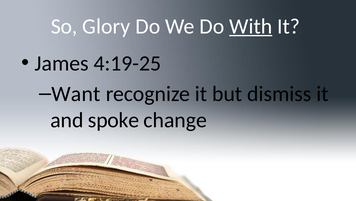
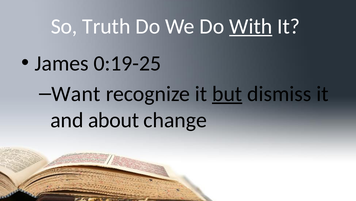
Glory: Glory -> Truth (106, 26)
4:19-25: 4:19-25 -> 0:19-25 (127, 63)
but underline: none -> present (227, 94)
spoke: spoke -> about (114, 120)
